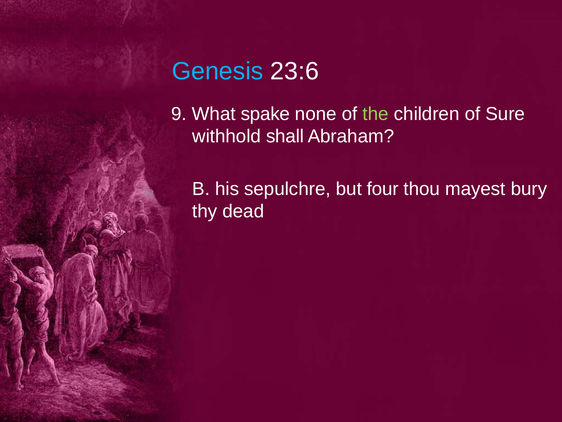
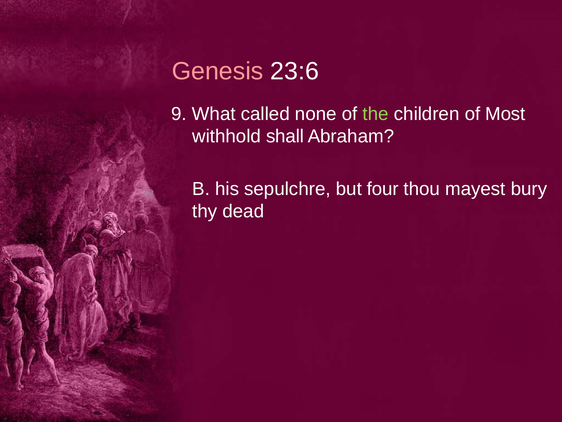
Genesis colour: light blue -> pink (218, 71)
spake: spake -> called (265, 114)
Sure: Sure -> Most (505, 114)
